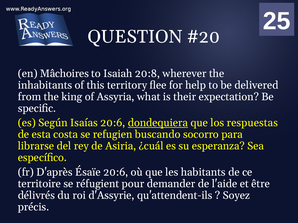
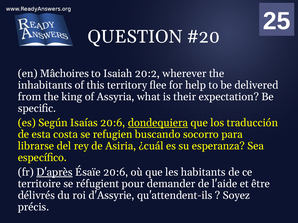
20:8: 20:8 -> 20:2 (147, 74)
respuestas: respuestas -> traducción (252, 123)
D'après underline: none -> present (54, 173)
